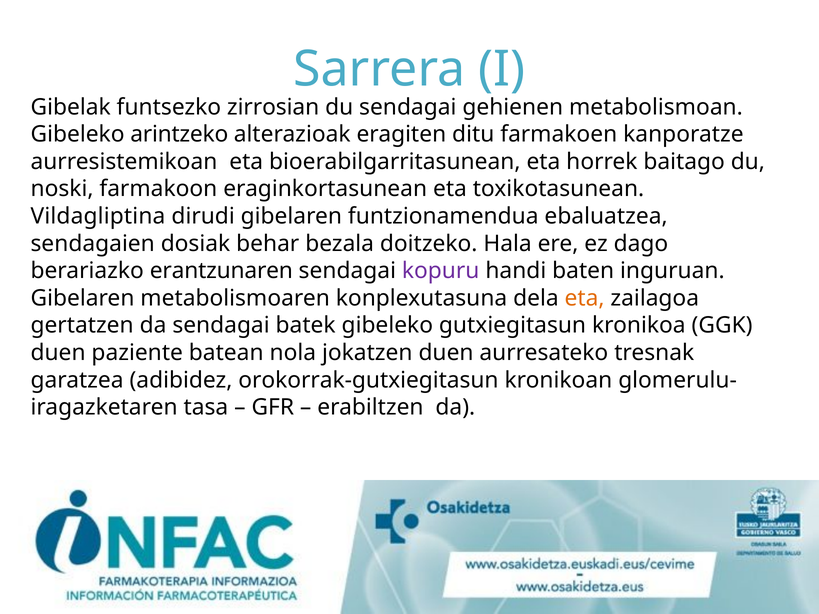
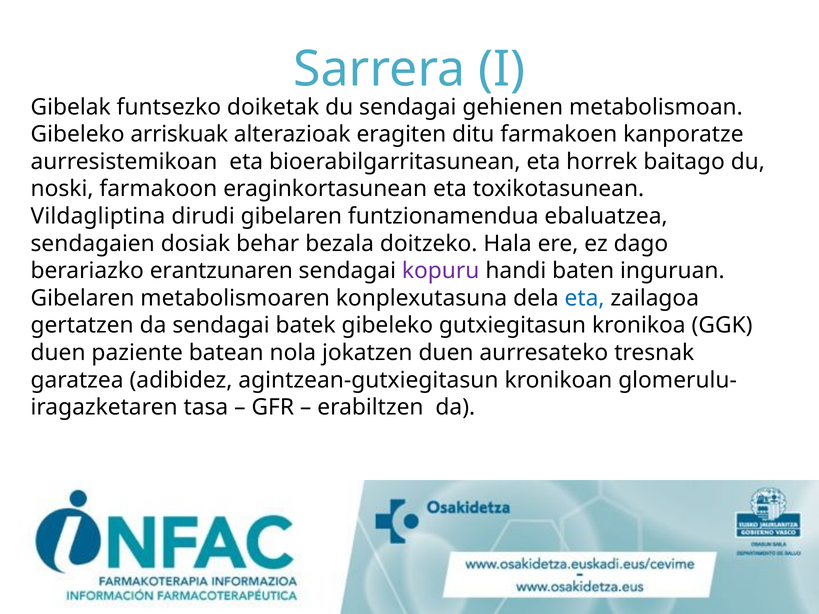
zirrosian: zirrosian -> doiketak (273, 107)
arintzeko: arintzeko -> arriskuak (179, 134)
eta colour: orange -> blue (585, 298)
orokorrak-gutxiegitasun: orokorrak-gutxiegitasun -> agintzean-gutxiegitasun (368, 380)
